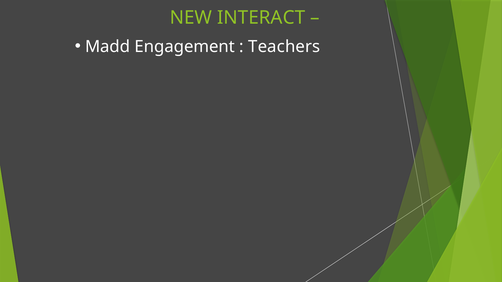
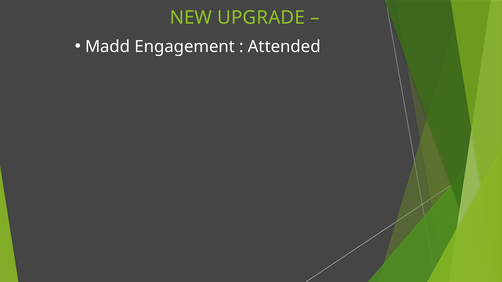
INTERACT: INTERACT -> UPGRADE (261, 18)
Teachers: Teachers -> Attended (284, 47)
